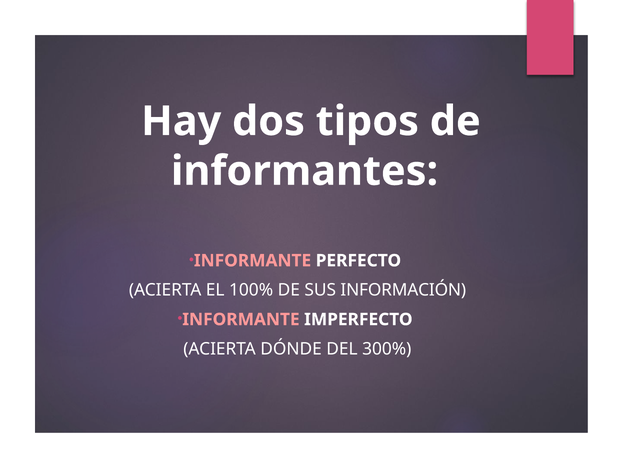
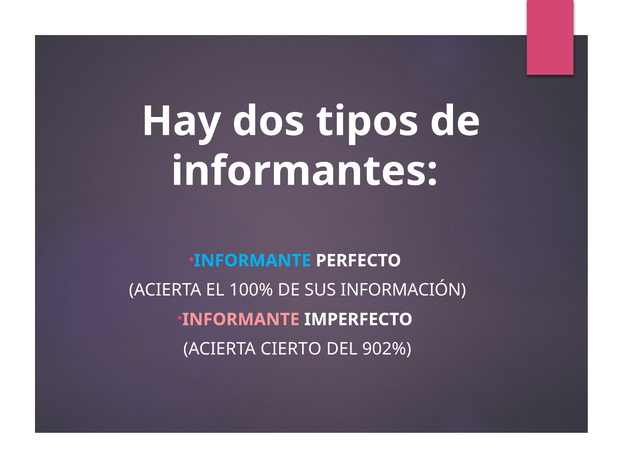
INFORMANTE colour: pink -> light blue (253, 260)
DÓNDE: DÓNDE -> CIERTO (291, 349)
300%: 300% -> 902% (387, 349)
